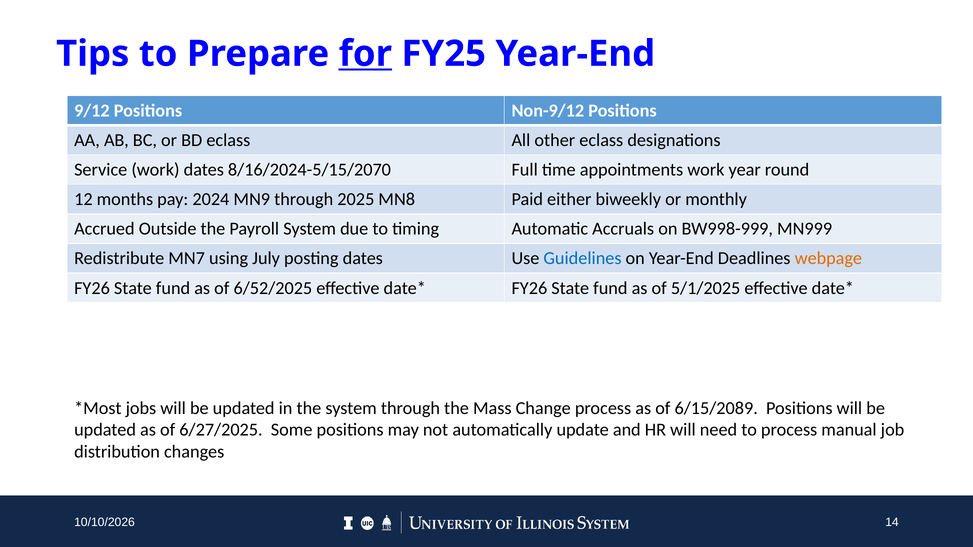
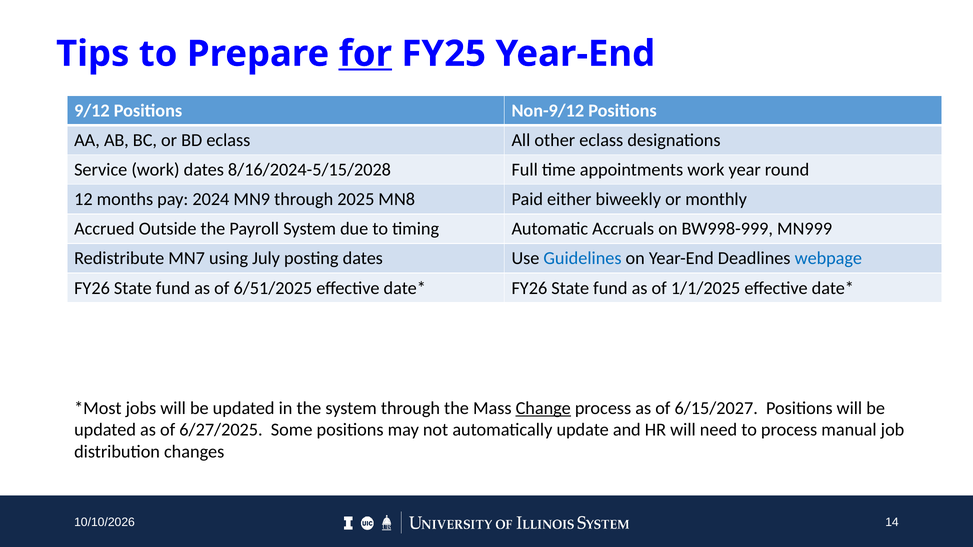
8/16/2024-5/15/2070: 8/16/2024-5/15/2070 -> 8/16/2024-5/15/2028 (309, 170)
webpage colour: orange -> blue (828, 259)
6/52/2025: 6/52/2025 -> 6/51/2025 (273, 288)
5/1/2025: 5/1/2025 -> 1/1/2025 (706, 288)
Change underline: none -> present (543, 408)
6/15/2089: 6/15/2089 -> 6/15/2027 (716, 408)
